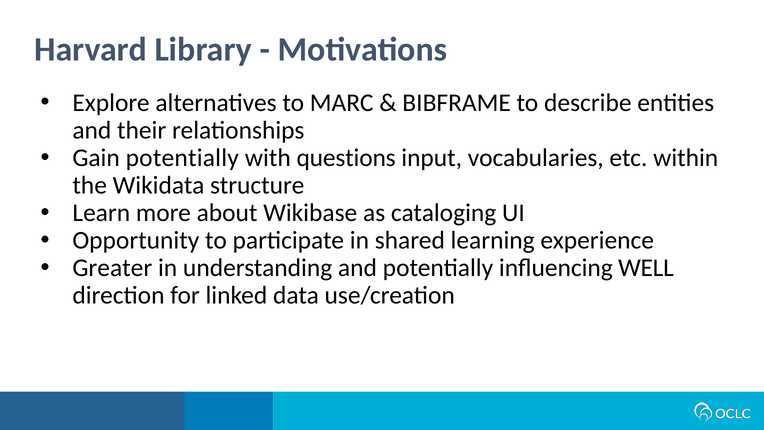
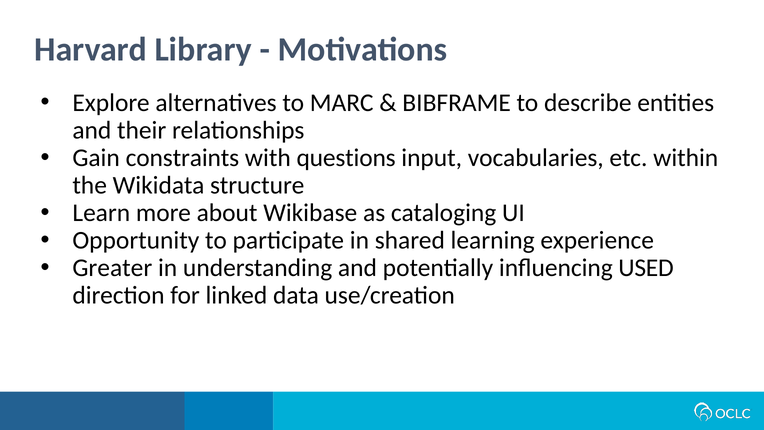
Gain potentially: potentially -> constraints (182, 158)
WELL: WELL -> USED (646, 268)
